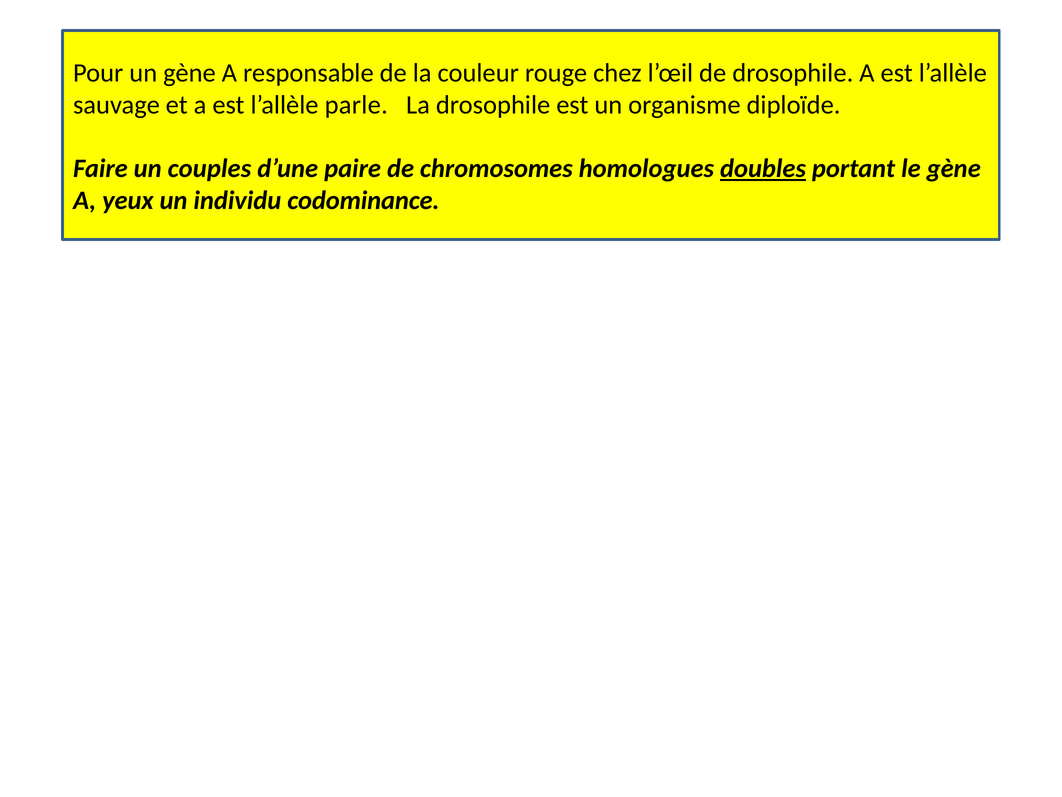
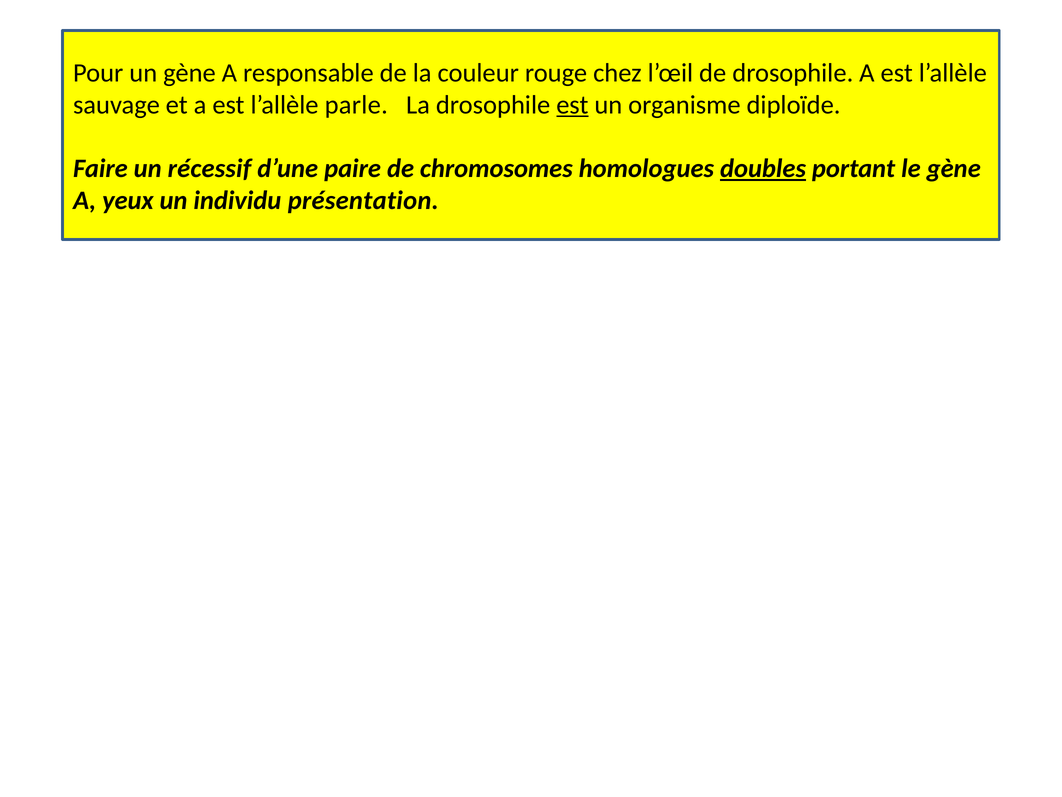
est underline: none -> present (572, 105)
couples: couples -> récessif (209, 169)
codominance: codominance -> présentation (363, 200)
